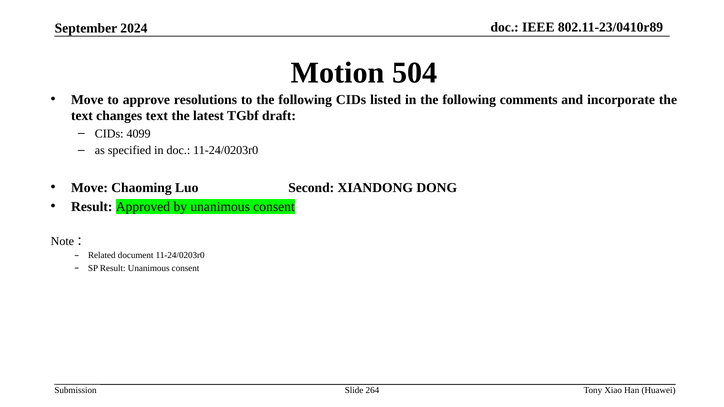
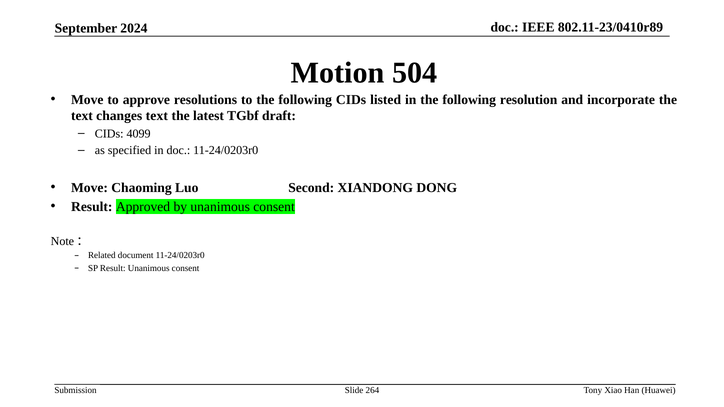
comments: comments -> resolution (529, 100)
